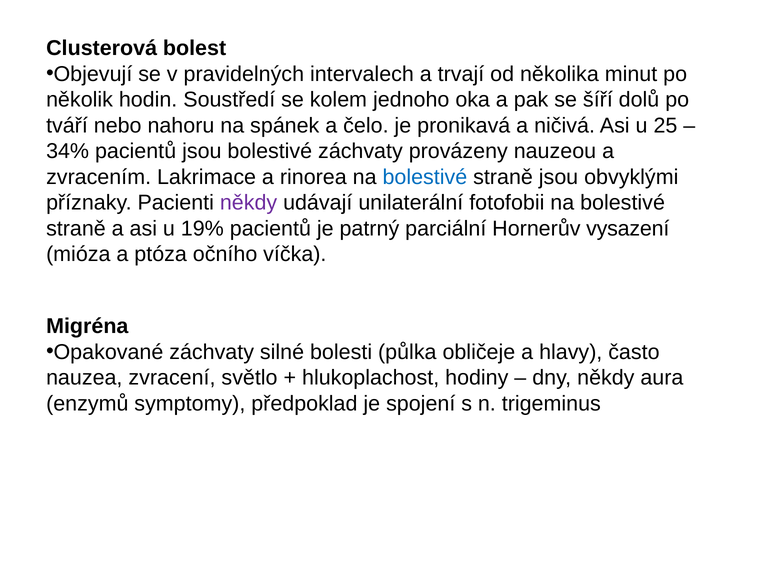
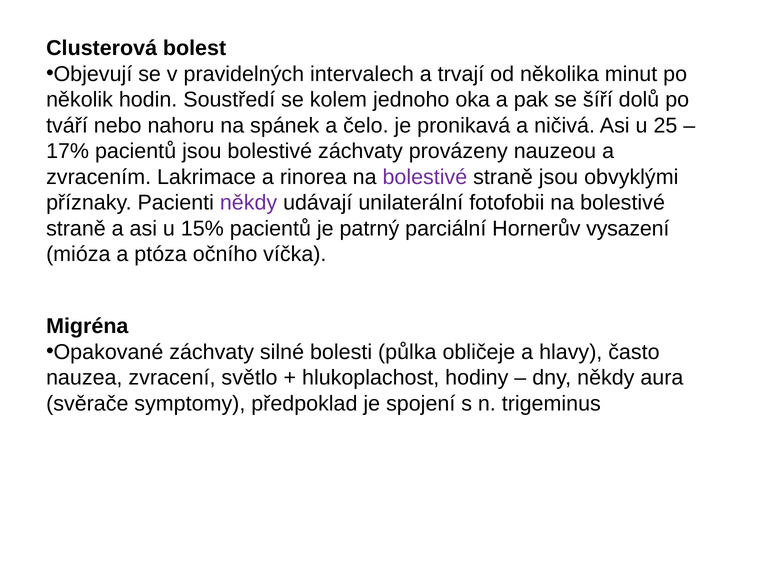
34%: 34% -> 17% (68, 151)
bolestivé colour: blue -> purple (425, 177)
19%: 19% -> 15% (202, 229)
enzymů: enzymů -> svěrače (87, 404)
